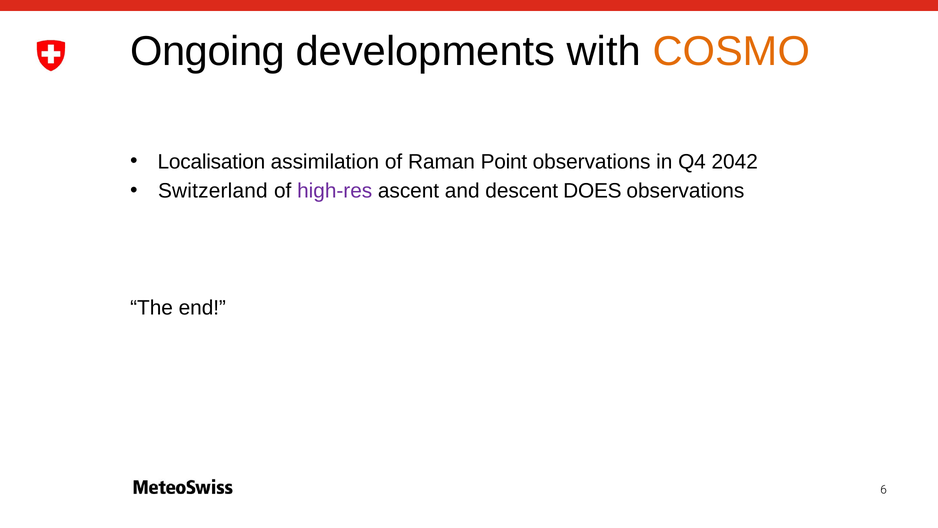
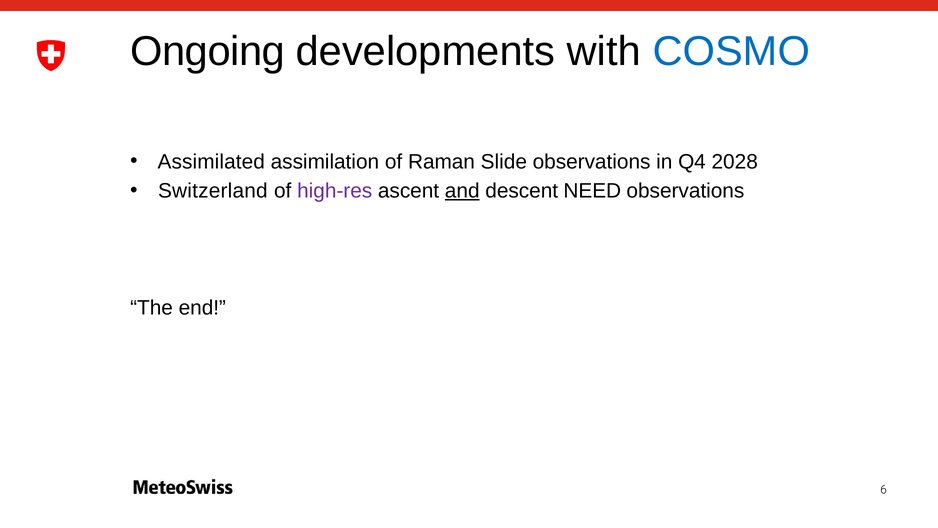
COSMO colour: orange -> blue (731, 52)
Localisation: Localisation -> Assimilated (211, 162)
Point: Point -> Slide (504, 162)
2042: 2042 -> 2028 (735, 162)
and underline: none -> present (462, 191)
DOES: DOES -> NEED (592, 191)
